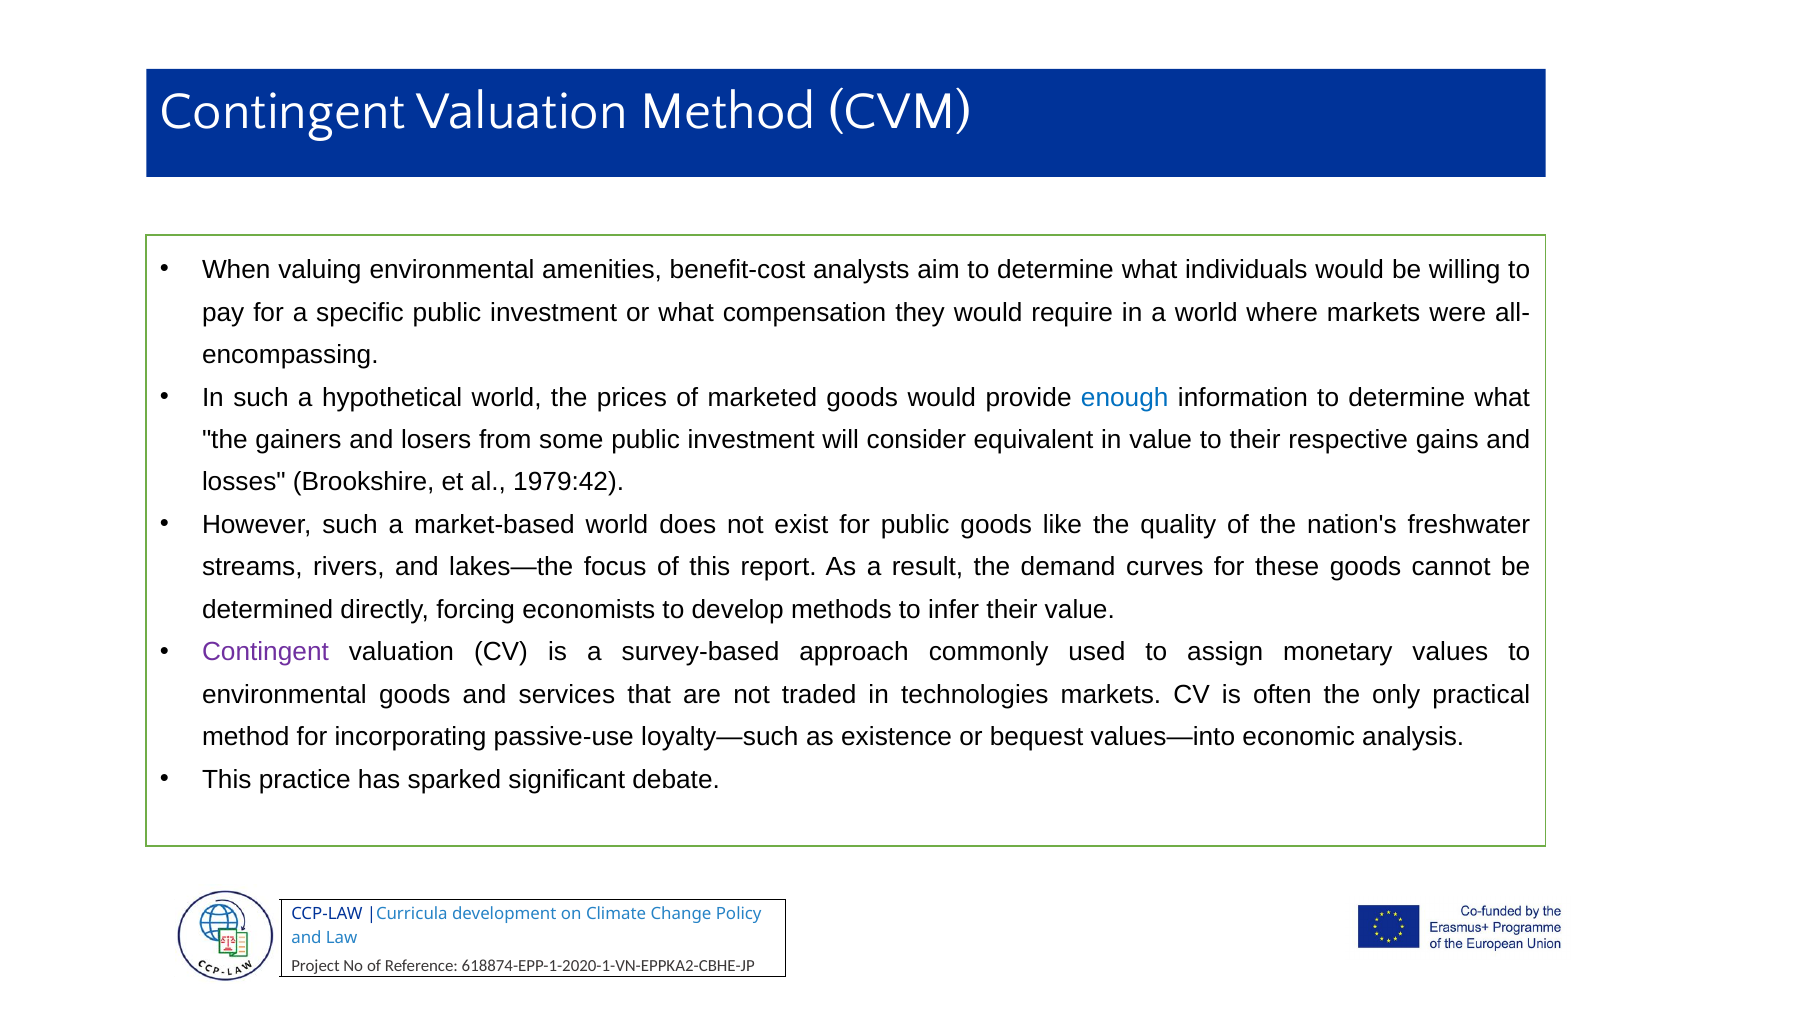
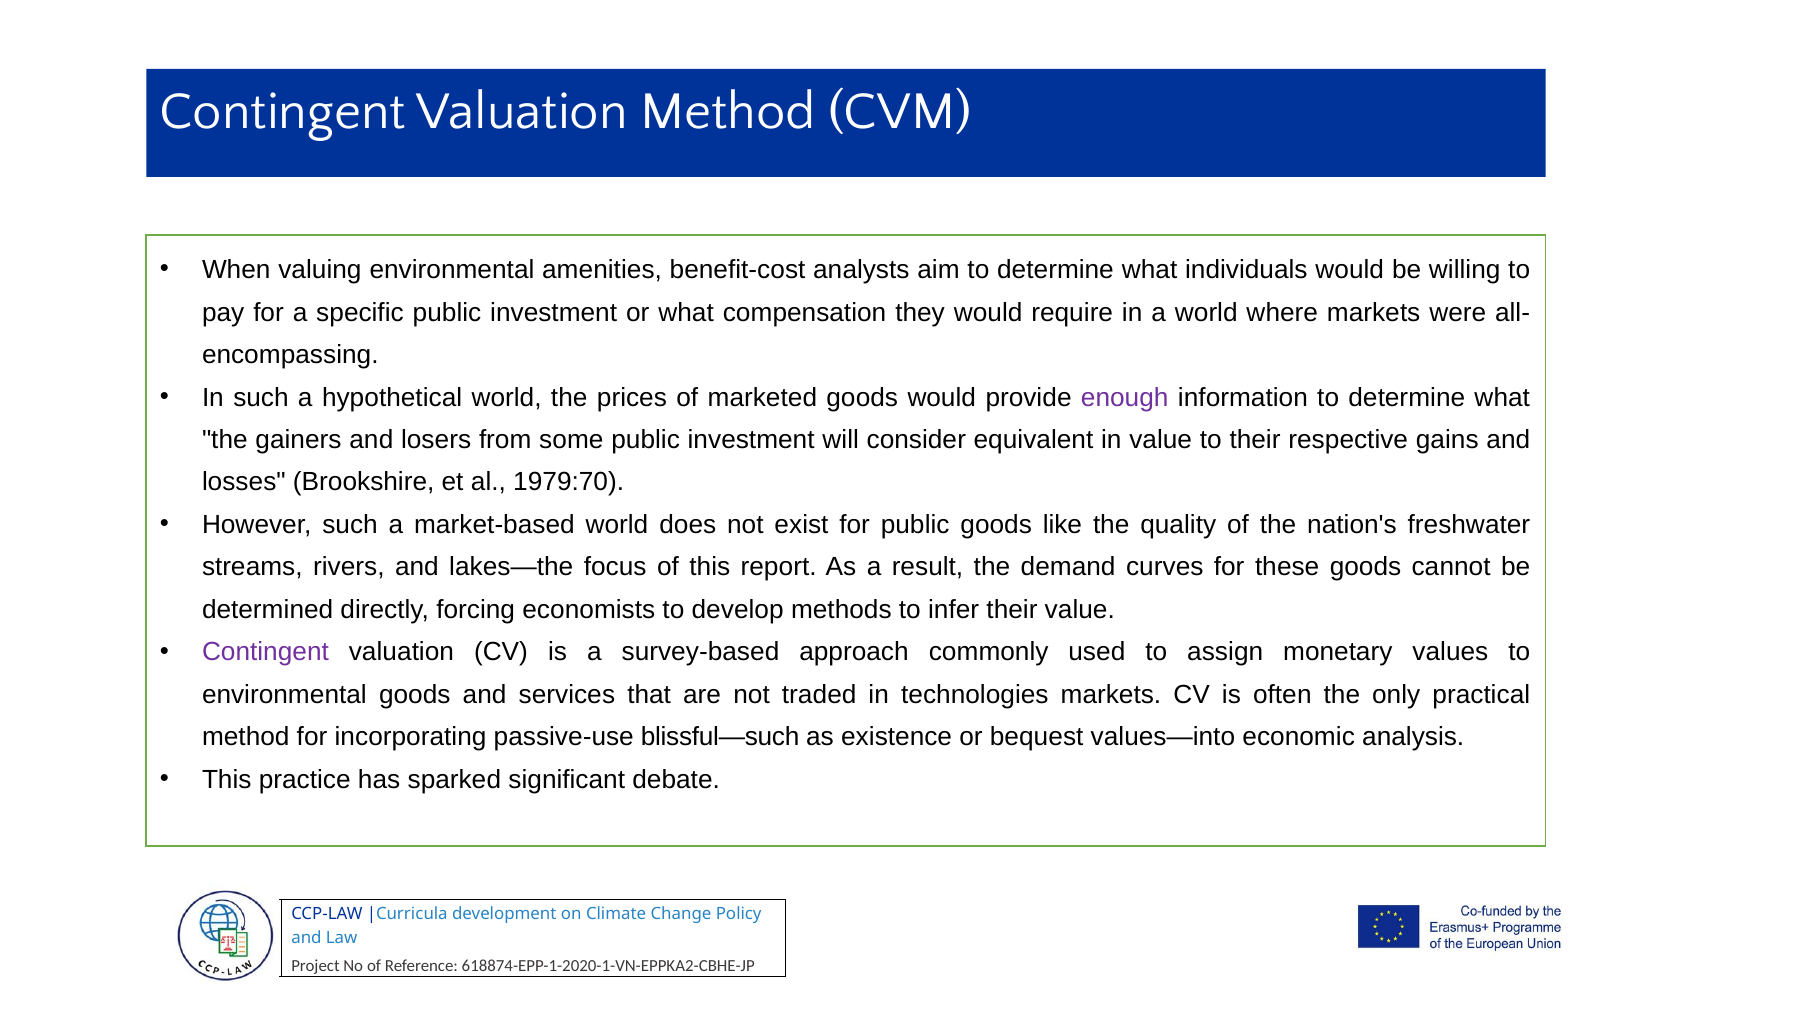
enough colour: blue -> purple (1125, 398)
1979:42: 1979:42 -> 1979:70 (569, 482)
loyalty—such: loyalty—such -> blissful—such (720, 737)
